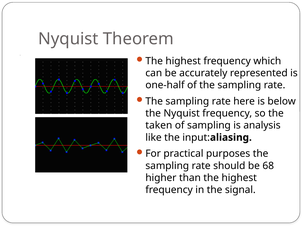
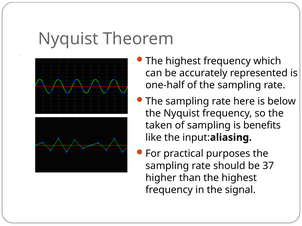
analysis: analysis -> benefits (262, 126)
68: 68 -> 37 (268, 166)
